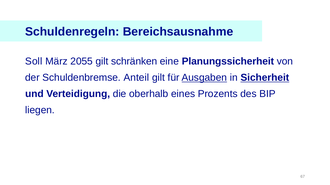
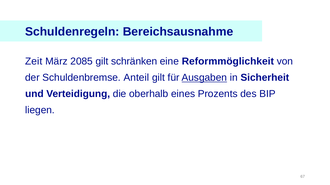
Soll: Soll -> Zeit (34, 62)
2055: 2055 -> 2085 (82, 62)
Planungssicherheit: Planungssicherheit -> Reformmöglichkeit (228, 62)
Sicherheit underline: present -> none (265, 78)
